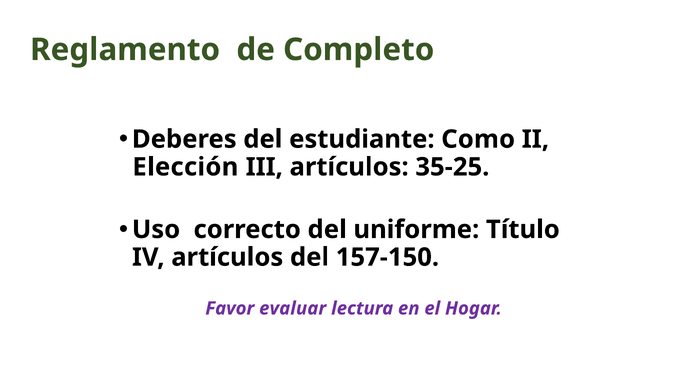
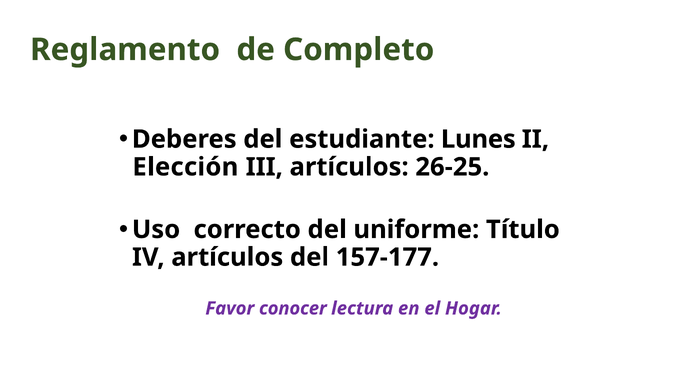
Como: Como -> Lunes (478, 139)
35-25: 35-25 -> 26-25 (452, 167)
157-150: 157-150 -> 157-177 (387, 257)
evaluar: evaluar -> conocer (293, 308)
